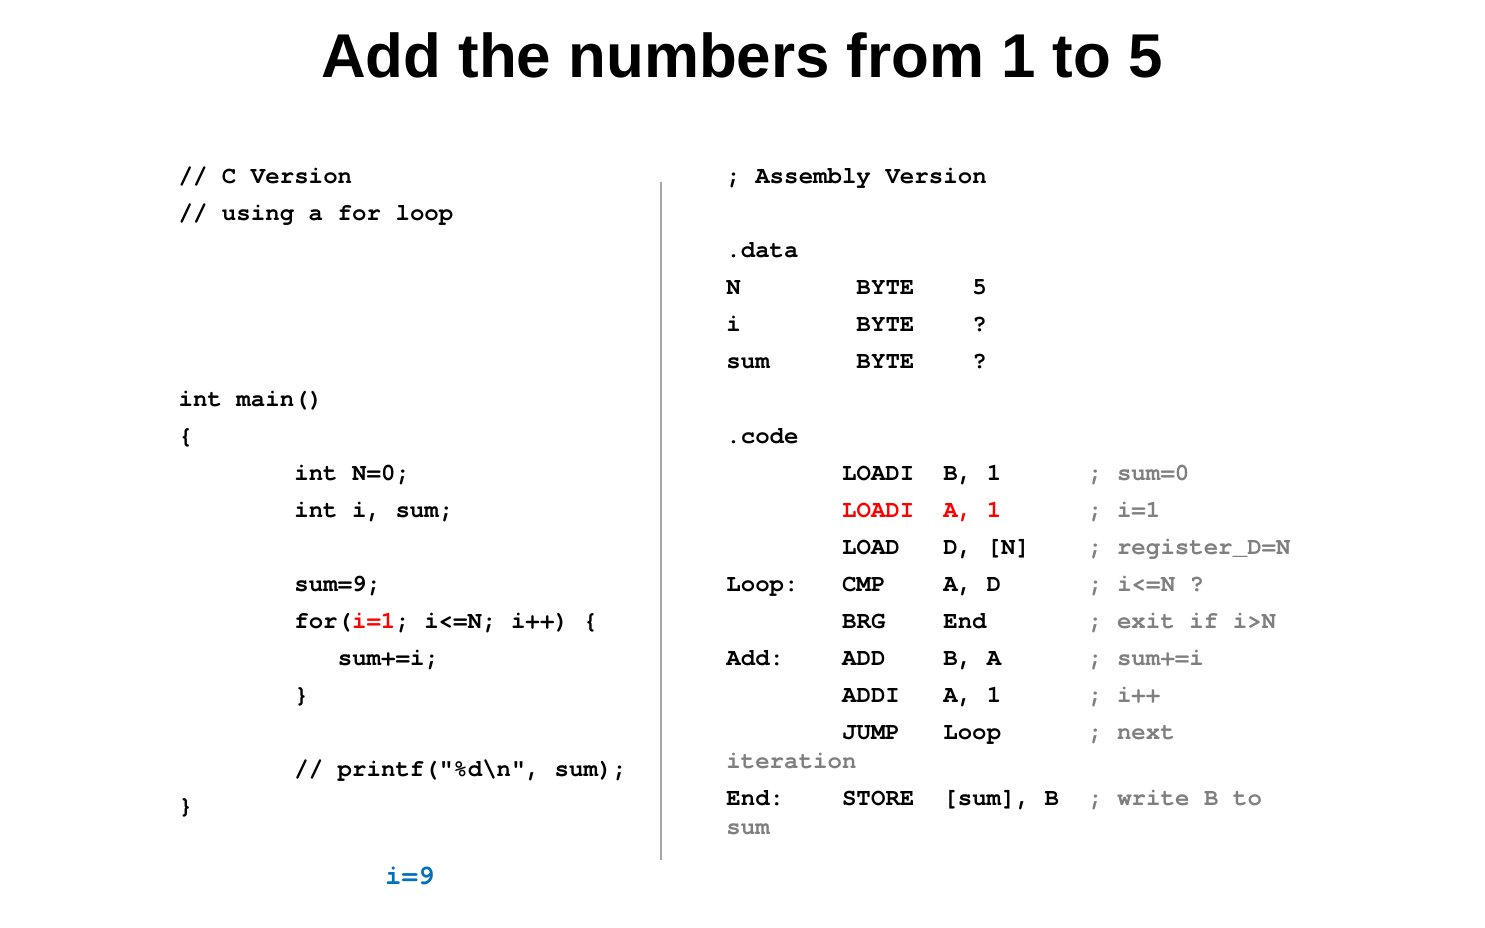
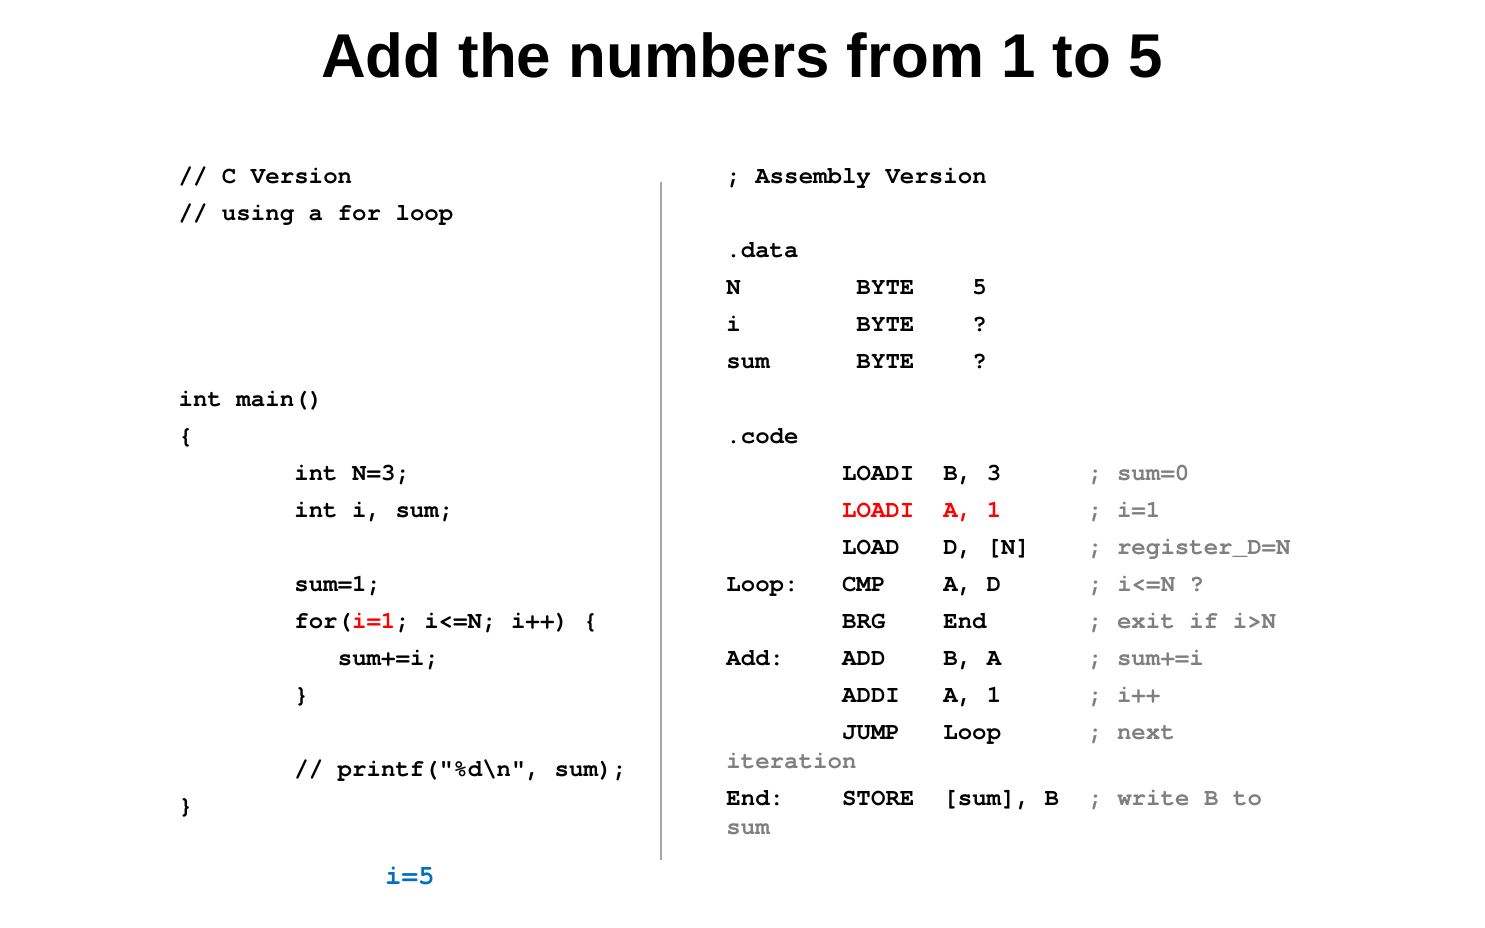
N=0: N=0 -> N=3 (381, 472)
B 1: 1 -> 3 (994, 472)
sum=9: sum=9 -> sum=1 (338, 584)
i=9: i=9 -> i=5 (410, 875)
